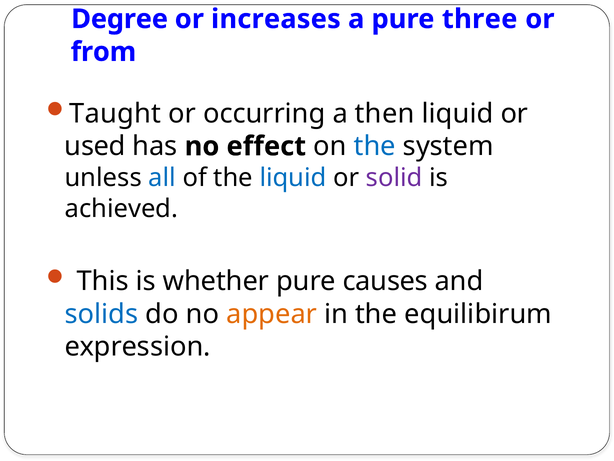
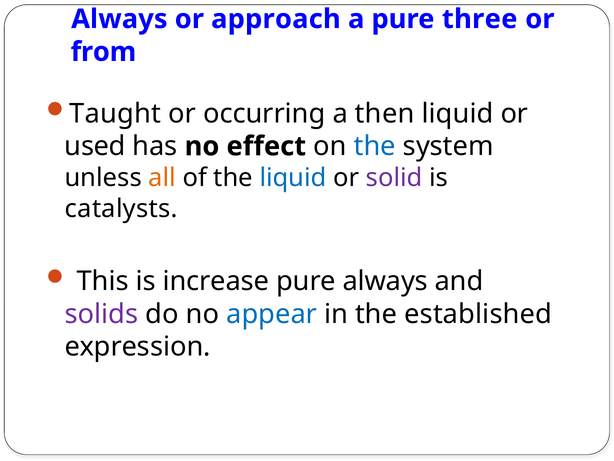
Degree: Degree -> Always (119, 19)
increases: increases -> approach (276, 19)
all colour: blue -> orange (162, 178)
achieved: achieved -> catalysts (121, 208)
whether: whether -> increase (216, 281)
pure causes: causes -> always (385, 281)
solids colour: blue -> purple (101, 314)
appear colour: orange -> blue (272, 314)
equilibirum: equilibirum -> established (478, 314)
